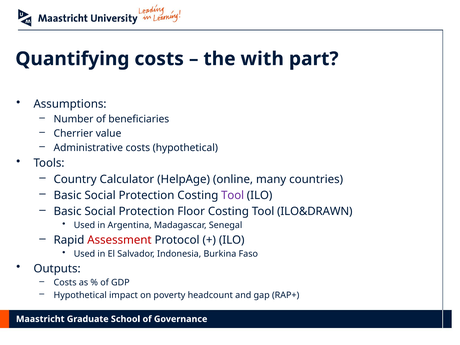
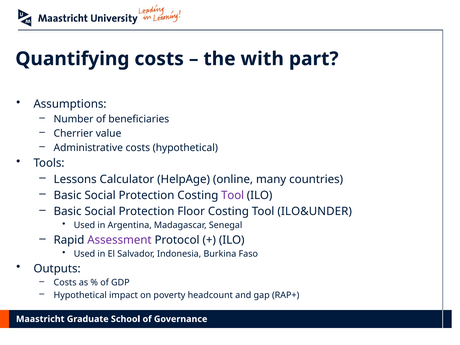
Country: Country -> Lessons (75, 179)
ILO&DRAWN: ILO&DRAWN -> ILO&UNDER (315, 211)
Assessment colour: red -> purple (119, 240)
